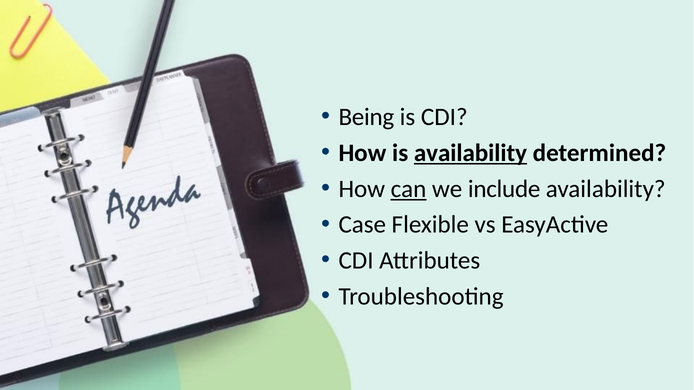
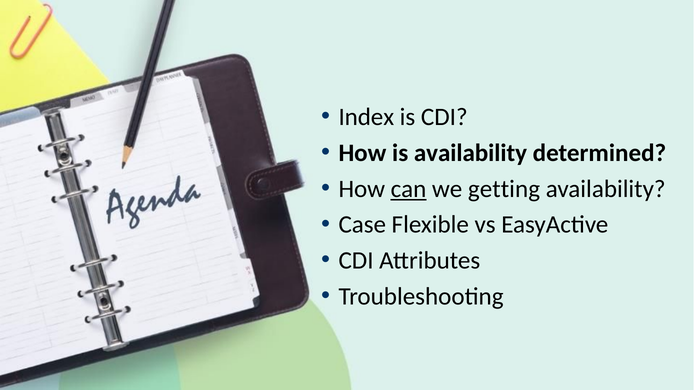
Being: Being -> Index (366, 117)
availability underline: present -> none (470, 153)
include: include -> getting (504, 189)
